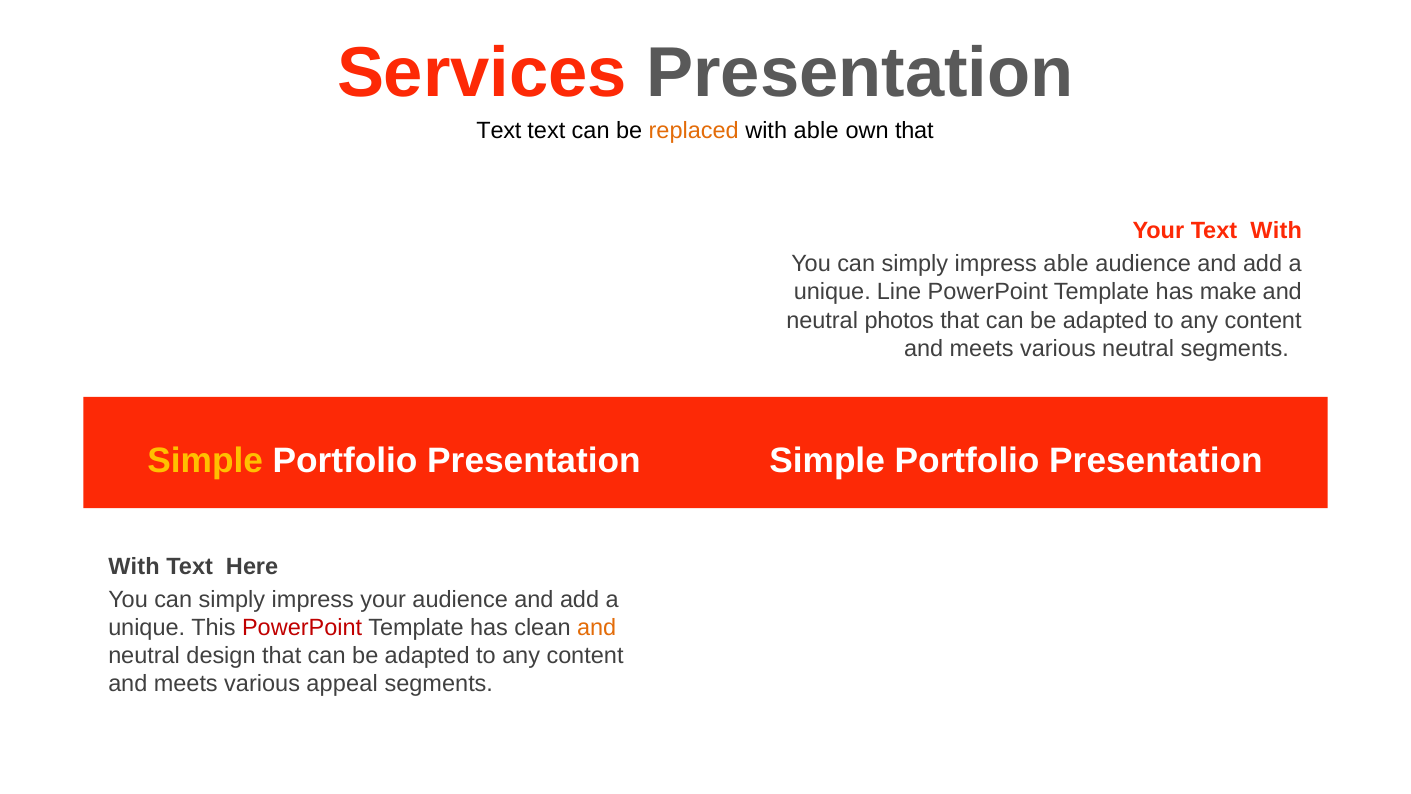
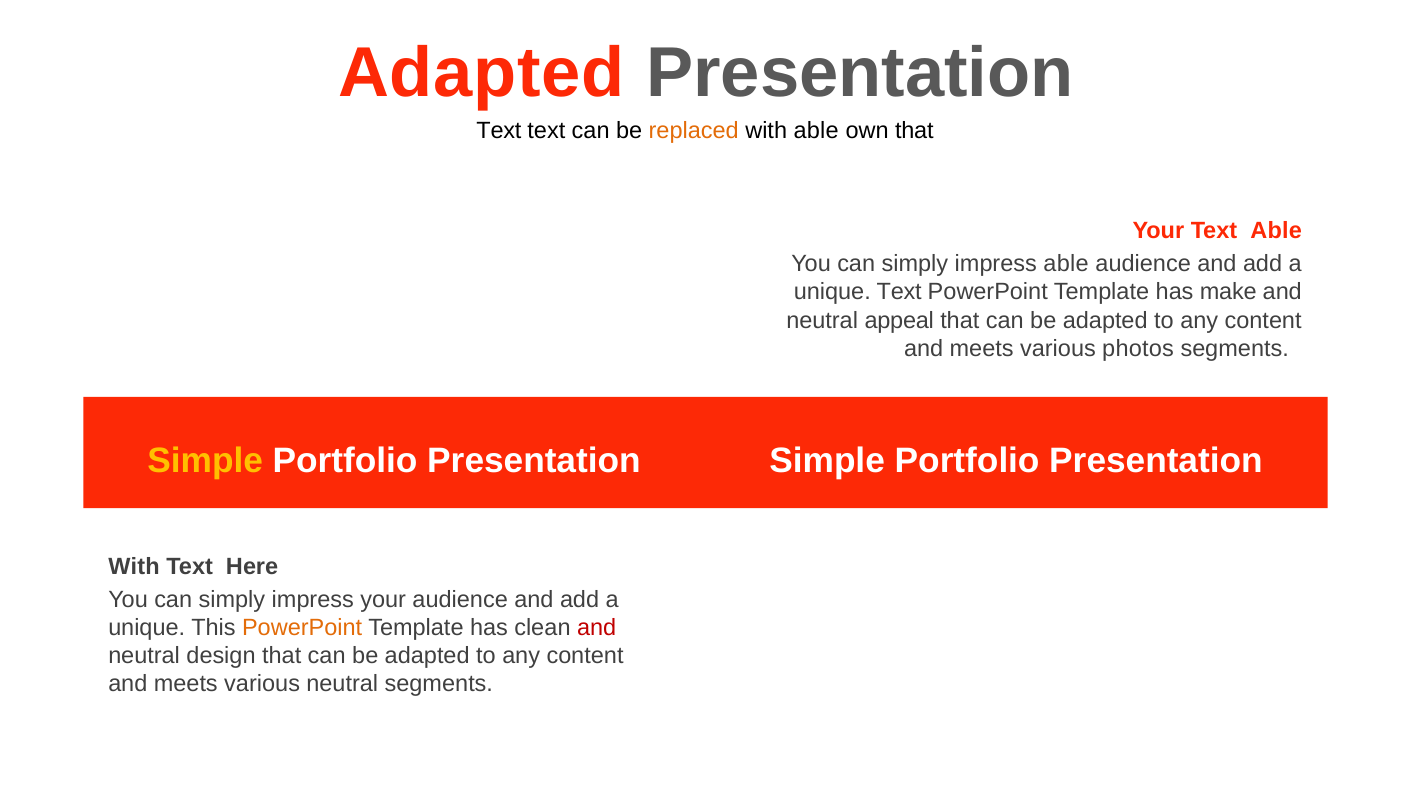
Services: Services -> Adapted (481, 73)
Text With: With -> Able (1276, 231)
unique Line: Line -> Text (899, 292)
photos: photos -> appeal (899, 320)
various neutral: neutral -> photos (1138, 348)
PowerPoint colour: red -> orange (302, 627)
and colour: orange -> red (597, 627)
various appeal: appeal -> neutral (342, 684)
